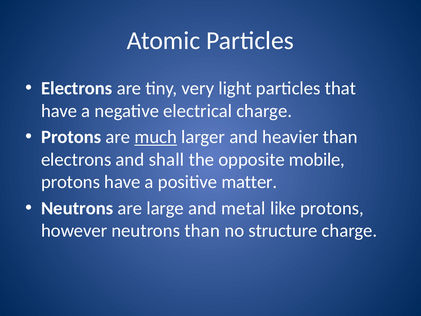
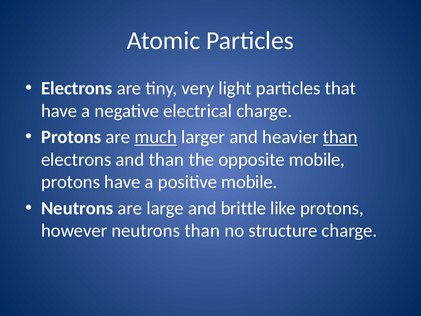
than underline: none -> present (340, 137)
and shall: shall -> than (166, 159)
positive matter: matter -> mobile (249, 182)
metal: metal -> brittle (243, 208)
